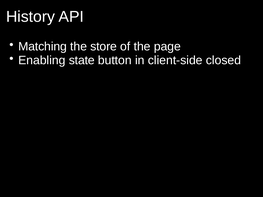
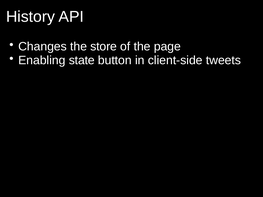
Matching: Matching -> Changes (43, 46)
closed: closed -> tweets (223, 60)
